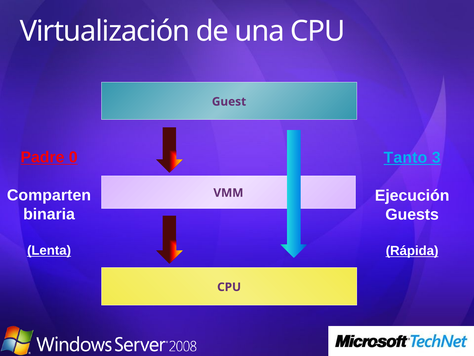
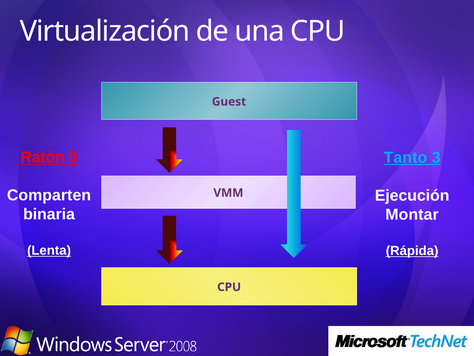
Padre: Padre -> Ratón (43, 157)
Guests: Guests -> Montar (412, 214)
